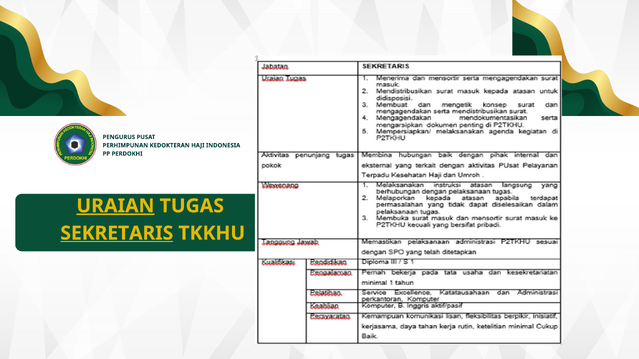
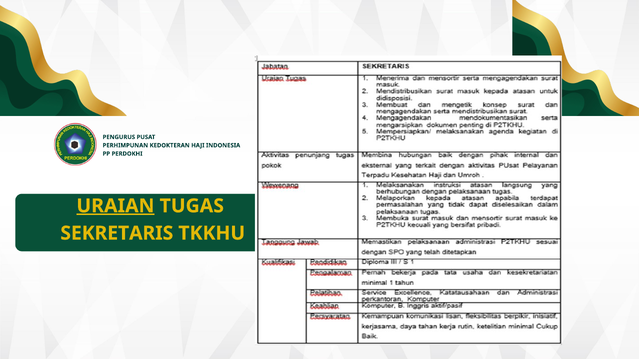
SEKRETARIS underline: present -> none (117, 233)
